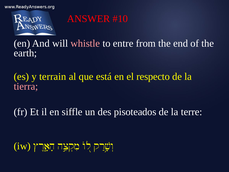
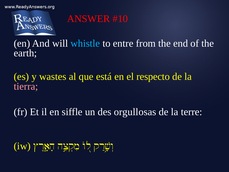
whistle colour: pink -> light blue (85, 43)
terrain: terrain -> wastes (53, 76)
pisoteados: pisoteados -> orgullosas (135, 112)
